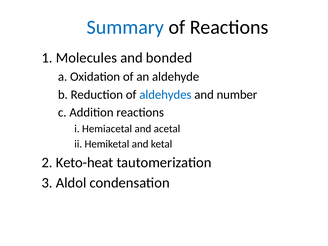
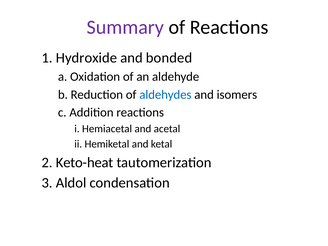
Summary colour: blue -> purple (125, 27)
Molecules: Molecules -> Hydroxide (86, 58)
number: number -> isomers (237, 95)
